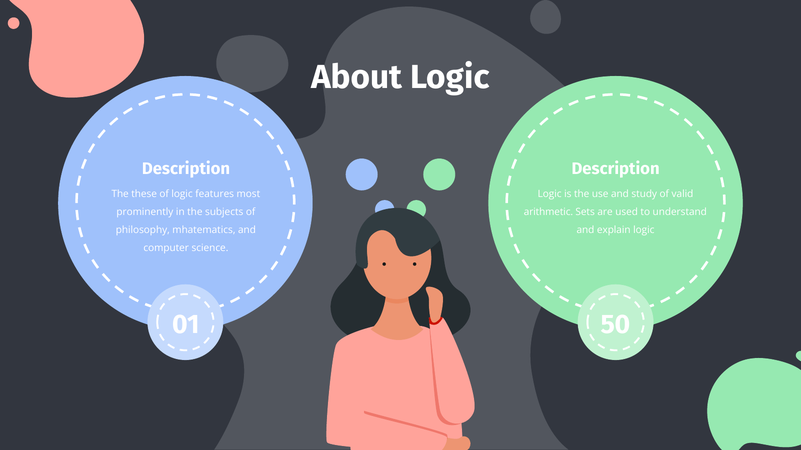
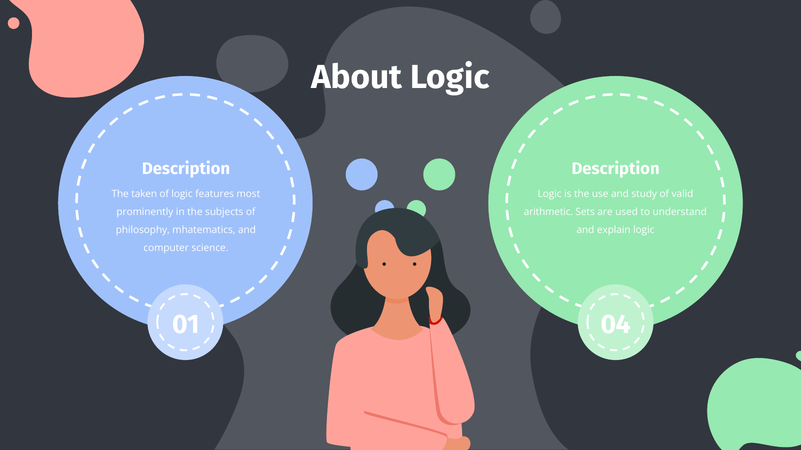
these: these -> taken (144, 194)
50: 50 -> 04 (616, 325)
